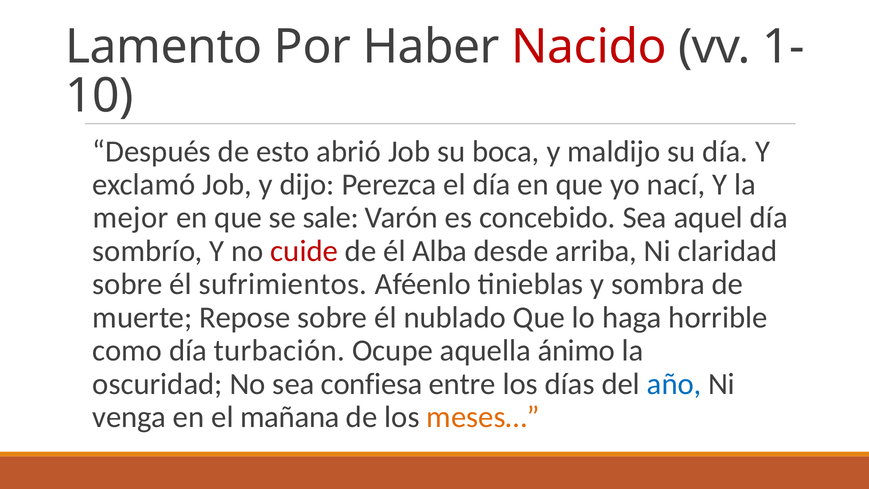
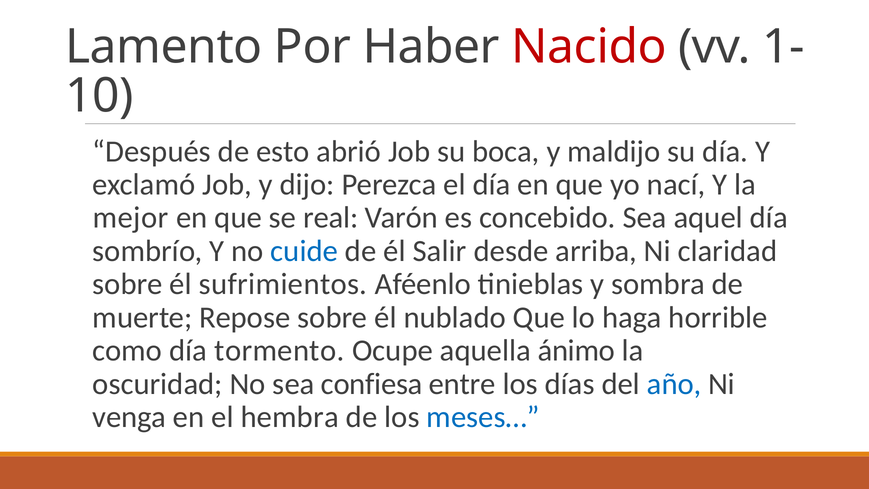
sale: sale -> real (331, 218)
cuide colour: red -> blue (304, 251)
Alba: Alba -> Salir (440, 251)
turbación: turbación -> tormento (279, 351)
mañana: mañana -> hembra (290, 417)
meses… colour: orange -> blue (483, 417)
